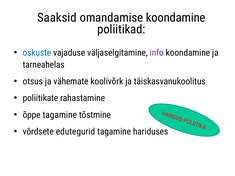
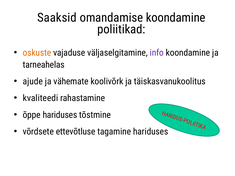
oskuste colour: blue -> orange (37, 53)
otsus: otsus -> ajude (33, 82)
poliitikate: poliitikate -> kvaliteedi (40, 98)
õppe tagamine: tagamine -> hariduses (60, 115)
edutegurid: edutegurid -> ettevõtluse (76, 132)
